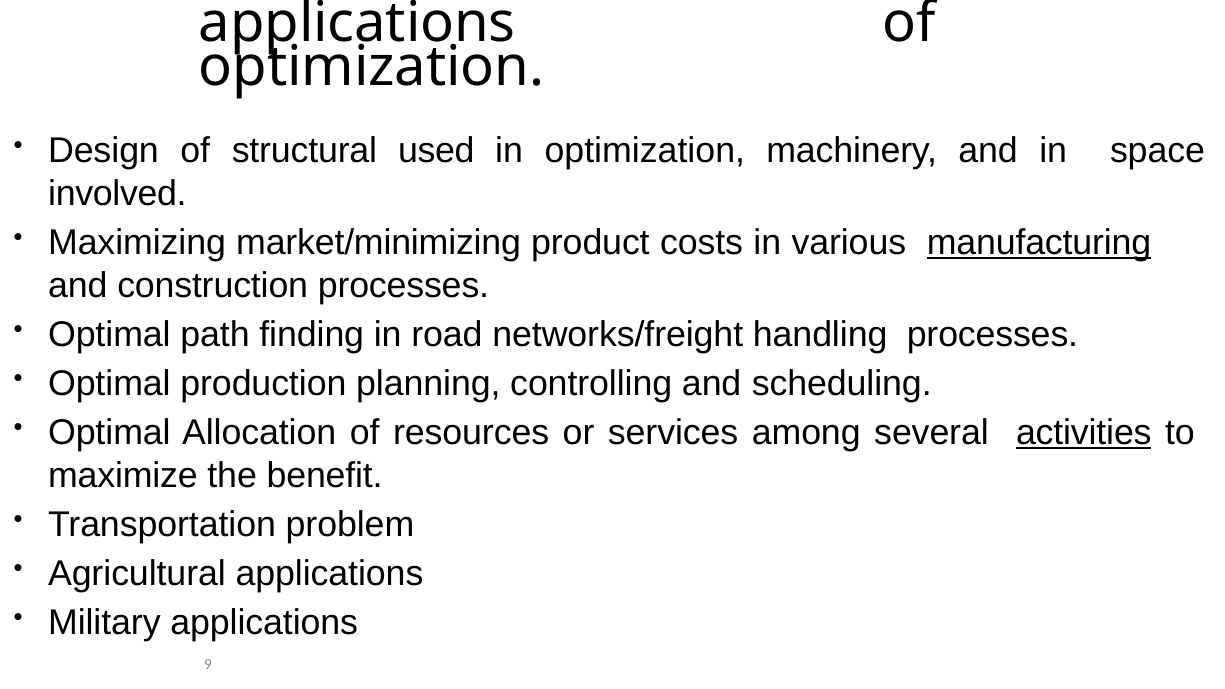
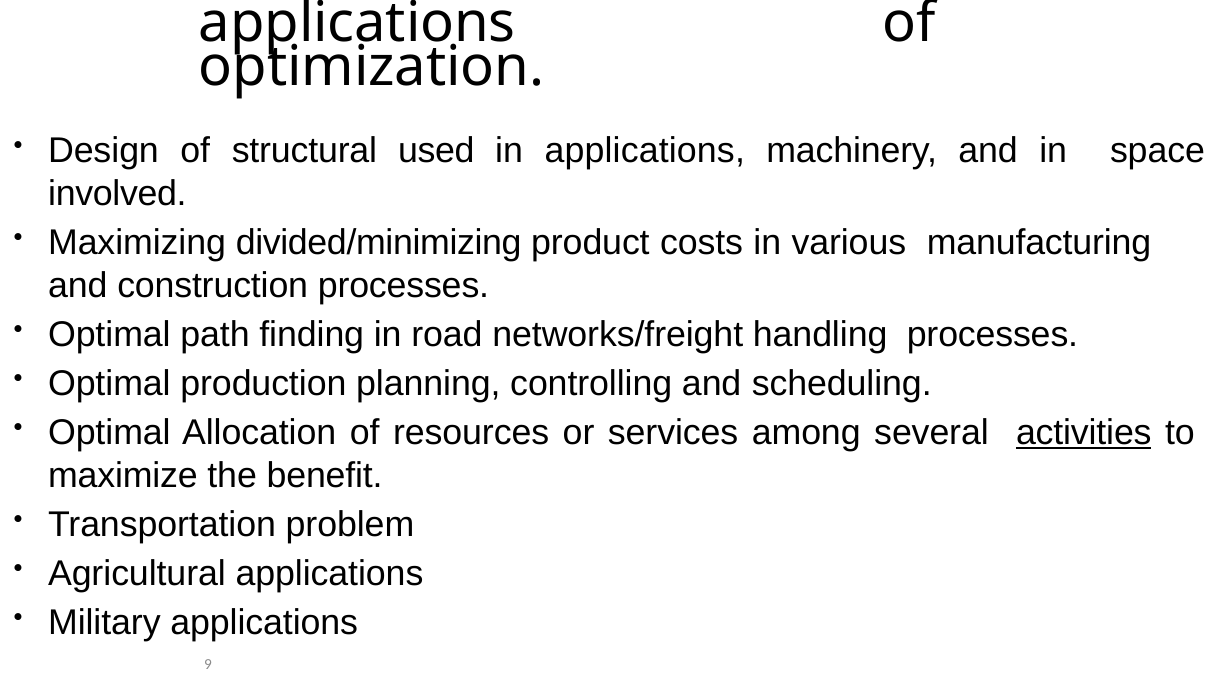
in optimization: optimization -> applications (645, 151)
market/minimizing: market/minimizing -> divided/minimizing (379, 243)
manufacturing underline: present -> none (1039, 243)
